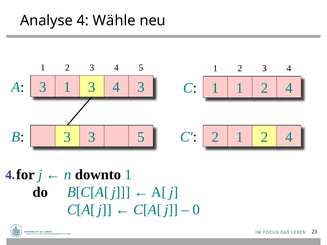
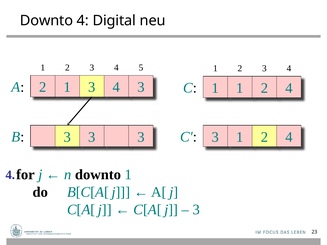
Analyse: Analyse -> Downto (46, 21)
Wähle: Wähle -> Digital (114, 21)
A 3: 3 -> 2 (43, 87)
3 3 5: 5 -> 3 (141, 137)
C 2: 2 -> 3 (215, 137)
0: 0 -> 3 (196, 210)
